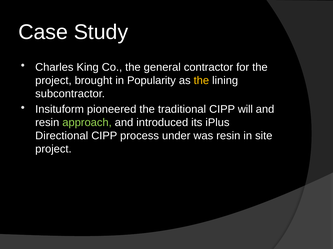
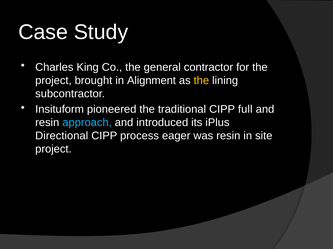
Popularity: Popularity -> Alignment (151, 81)
will: will -> full (245, 110)
approach colour: light green -> light blue (87, 123)
under: under -> eager (176, 136)
